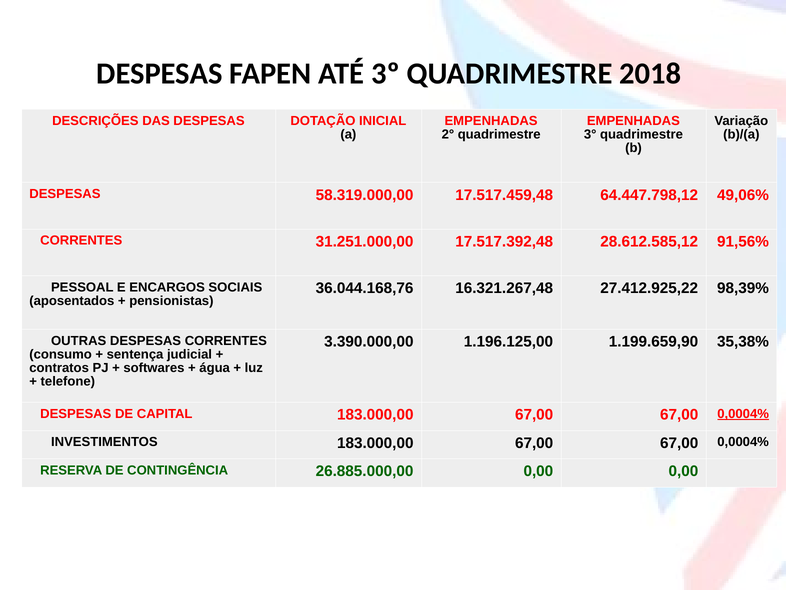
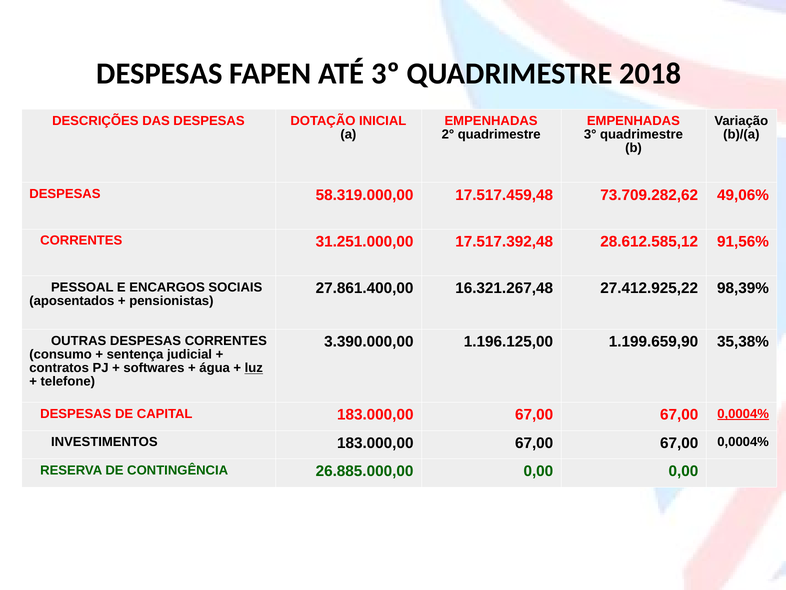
64.447.798,12: 64.447.798,12 -> 73.709.282,62 (649, 195)
36.044.168,76: 36.044.168,76 -> 27.861.400,00 (365, 288)
luz underline: none -> present (254, 368)
